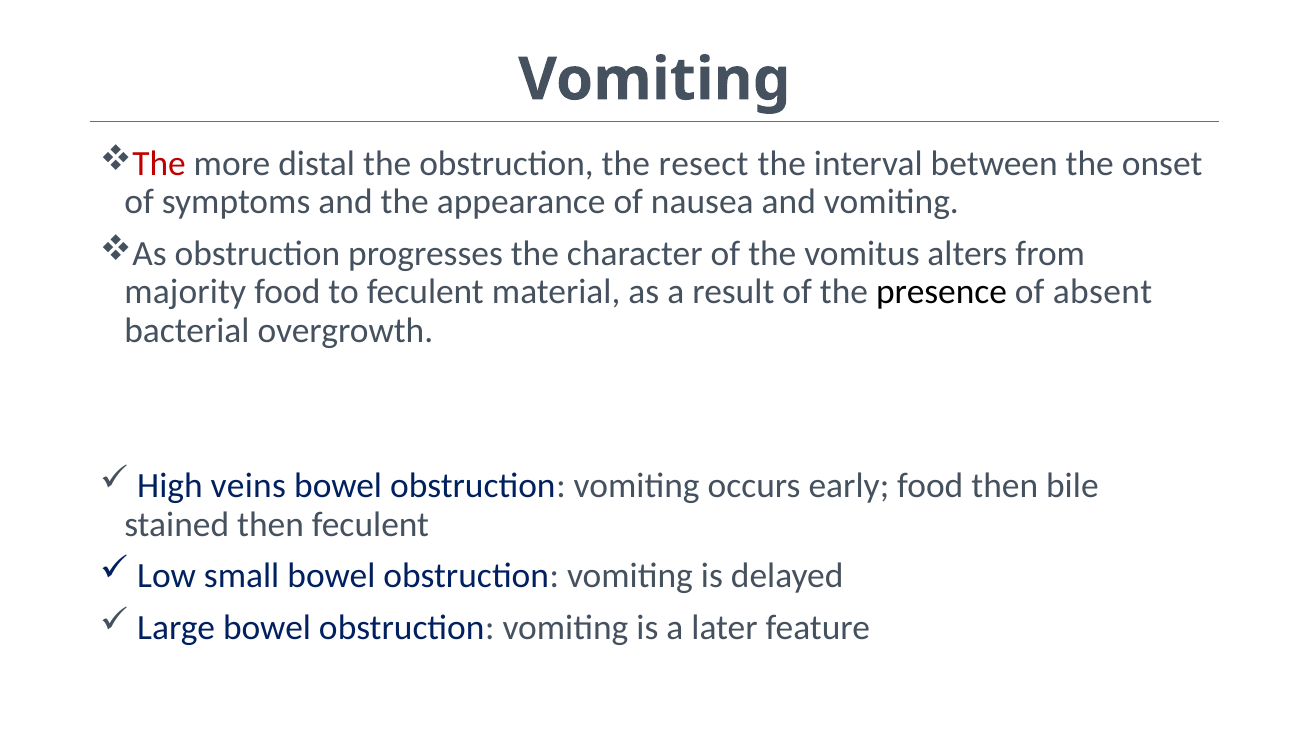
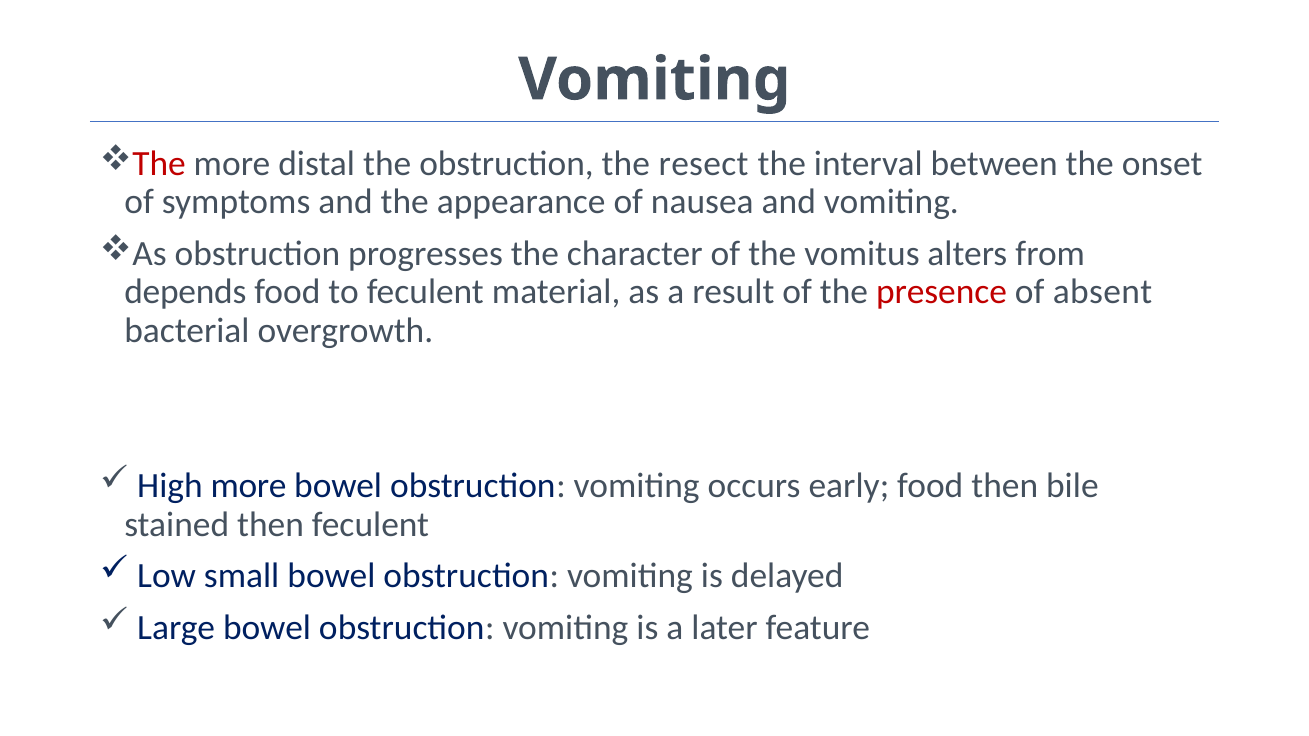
majority: majority -> depends (185, 292)
presence colour: black -> red (941, 292)
High veins: veins -> more (249, 486)
